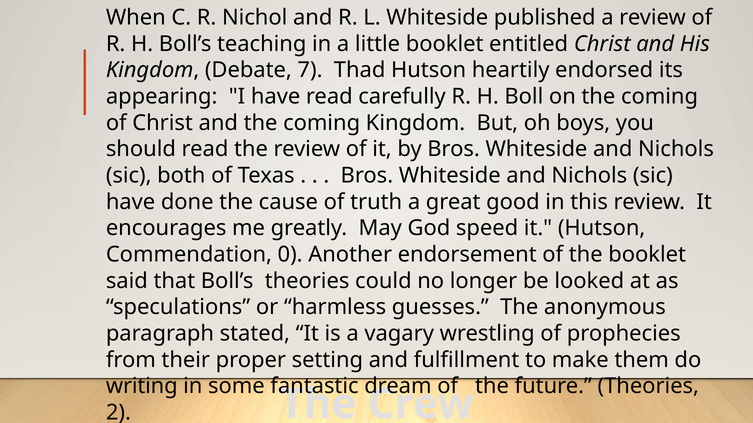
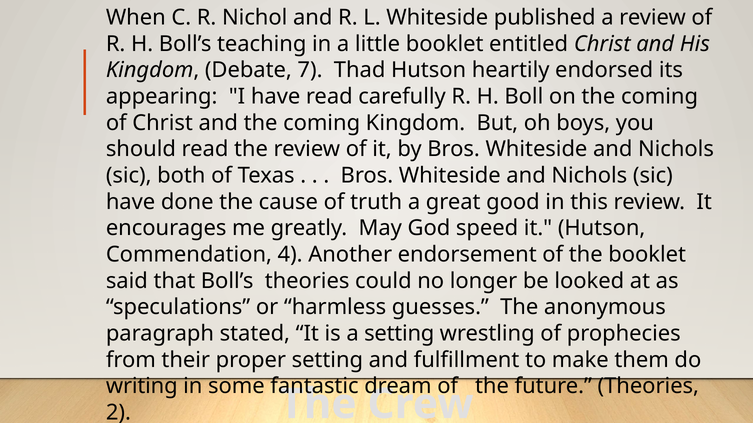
0: 0 -> 4 (290, 255)
a vagary: vagary -> setting (399, 334)
